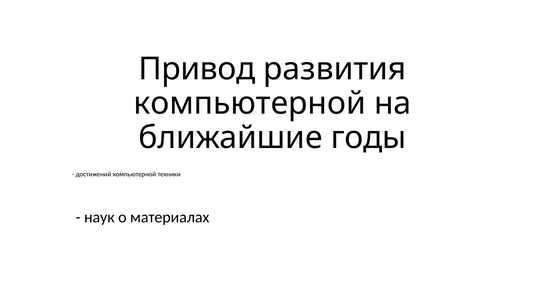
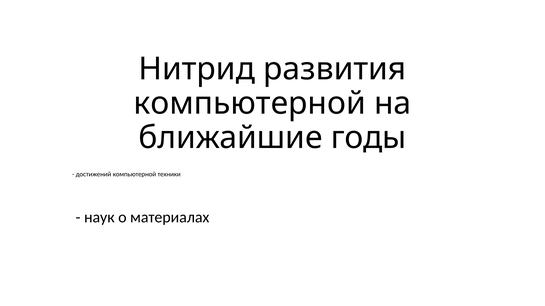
Привод: Привод -> Нитрид (197, 69)
